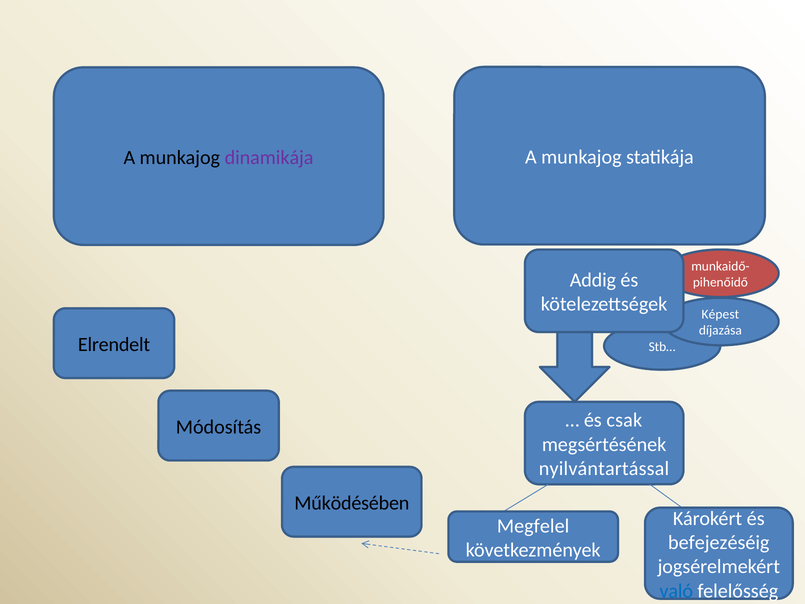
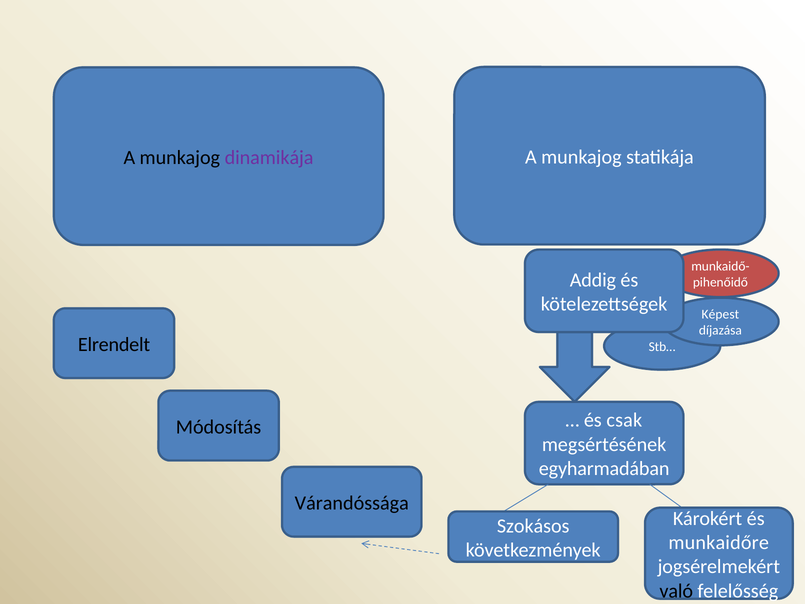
nyilvántartással: nyilvántartással -> egyharmadában (604, 468)
Működésében: Működésében -> Várandóssága (352, 503)
Megfelel: Megfelel -> Szokásos (533, 526)
befejezéséig: befejezéséig -> munkaidőre (719, 542)
való colour: blue -> black (676, 591)
